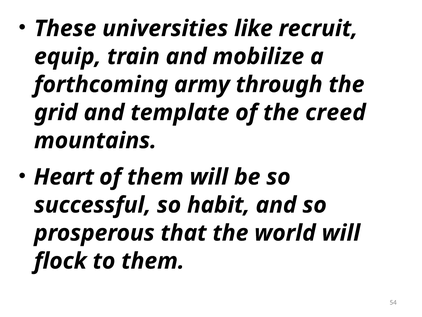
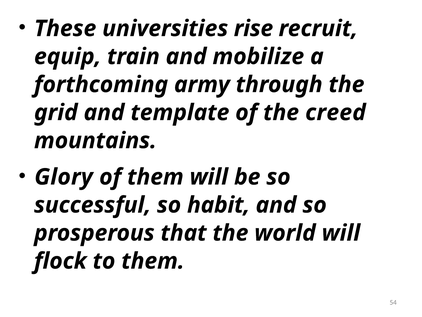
like: like -> rise (254, 28)
Heart: Heart -> Glory (64, 177)
